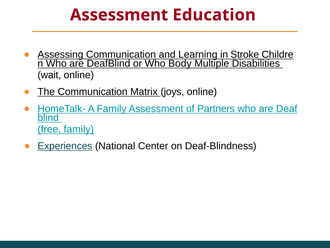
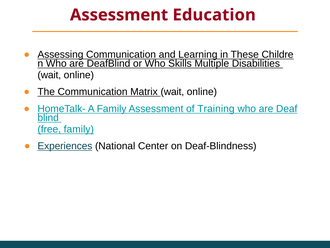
Stroke: Stroke -> These (245, 54)
Body: Body -> Skills (180, 64)
Matrix joys: joys -> wait (172, 92)
Partners: Partners -> Training (216, 109)
